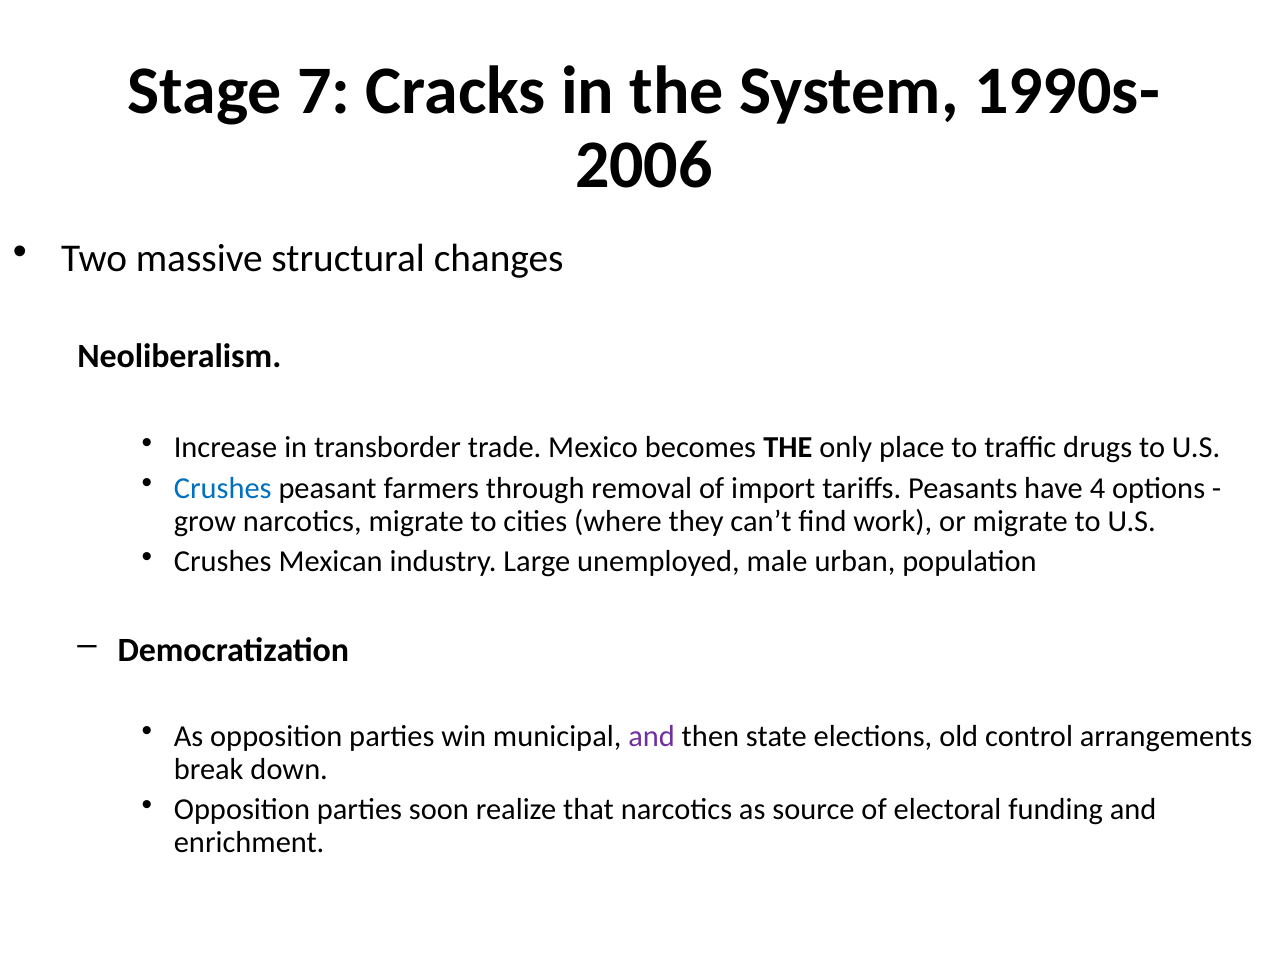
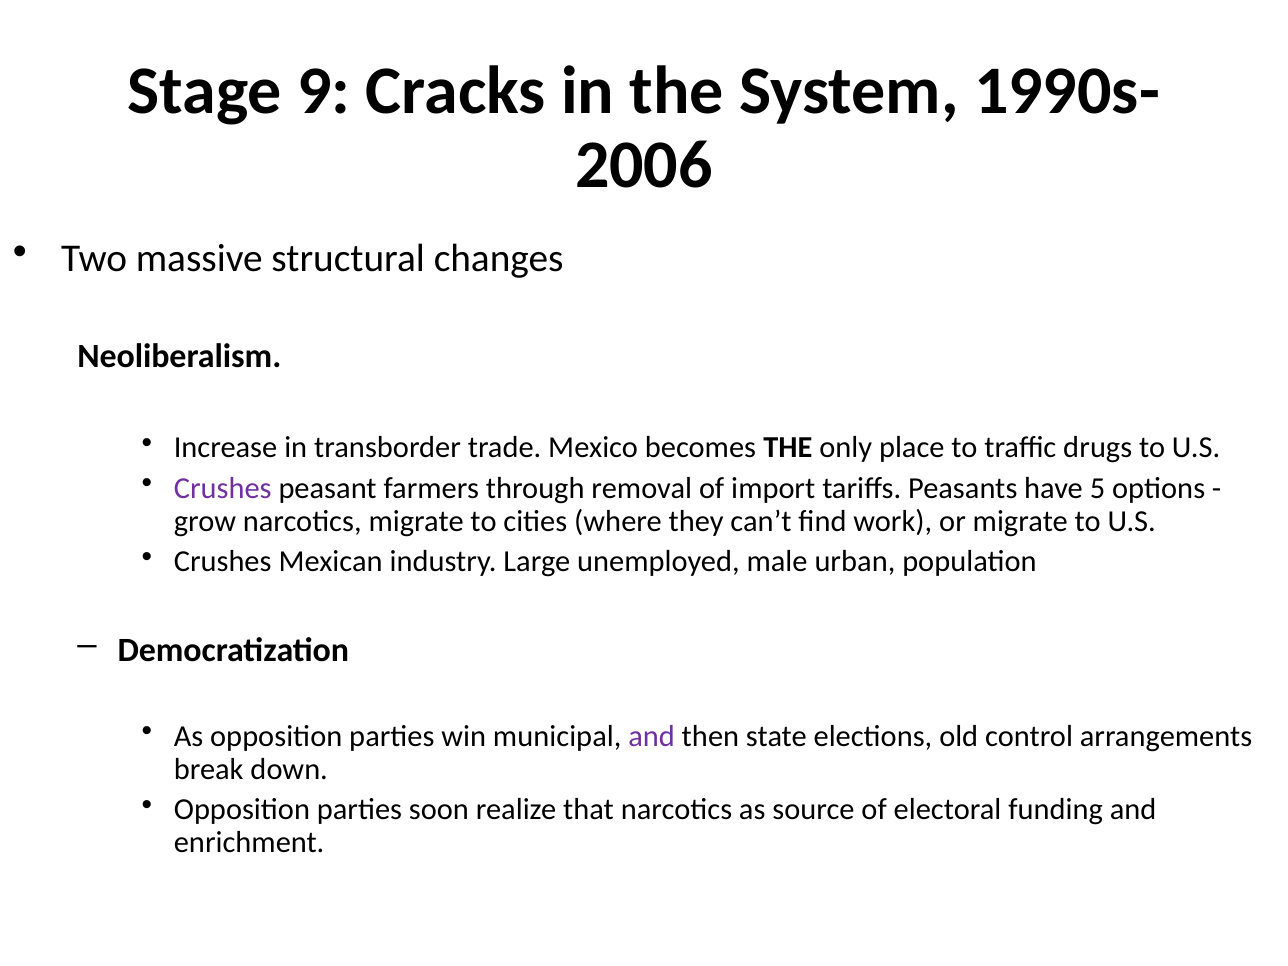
7: 7 -> 9 (324, 91)
Crushes colour: blue -> purple (223, 488)
4: 4 -> 5 (1098, 488)
